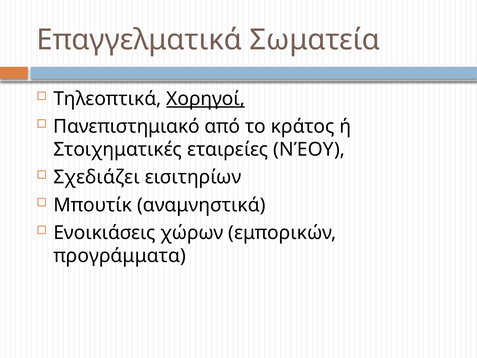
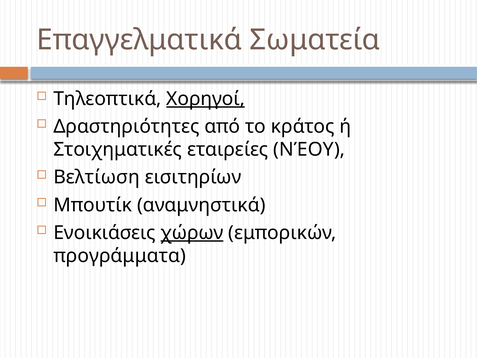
Πανεπιστημιακό: Πανεπιστημιακό -> Δραστηριότητες (126, 126)
Σχεδιάζει: Σχεδιάζει -> Βελτίωση (97, 177)
χώρων underline: none -> present (192, 233)
